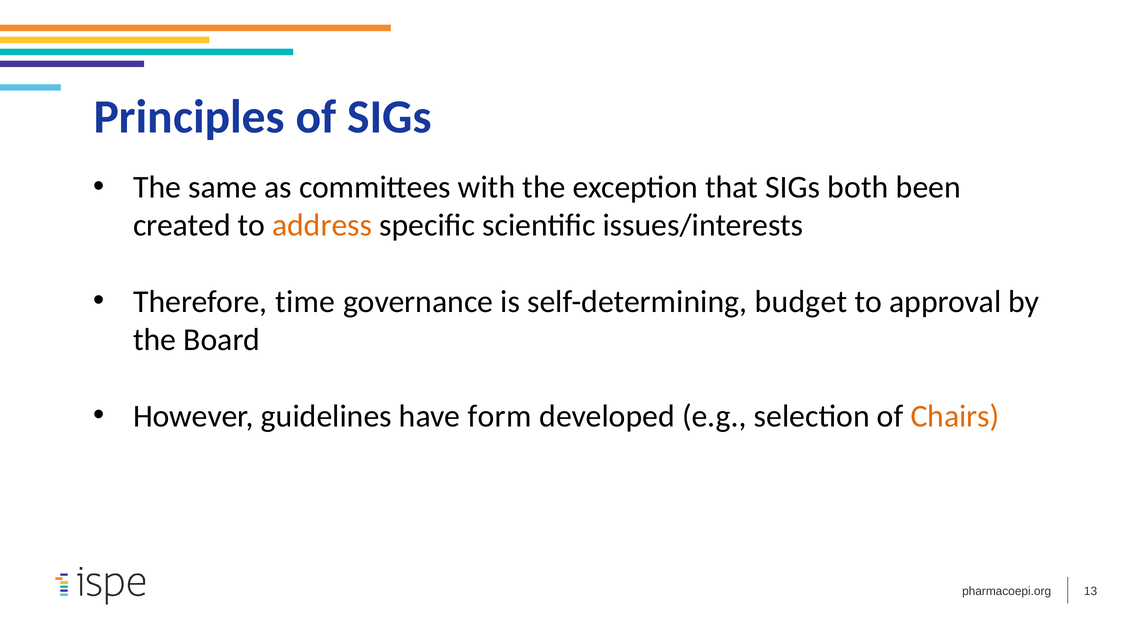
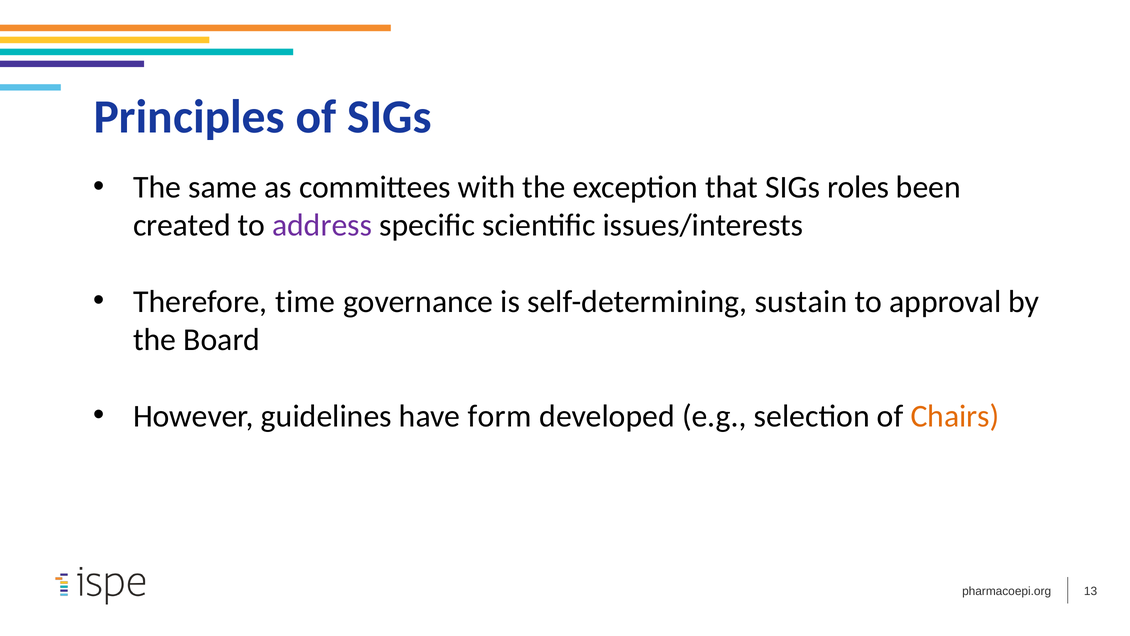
both: both -> roles (858, 187)
address colour: orange -> purple (322, 225)
budget: budget -> sustain (801, 301)
